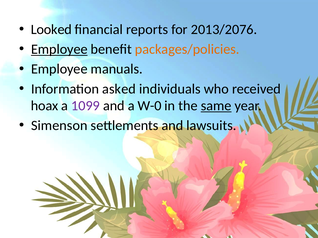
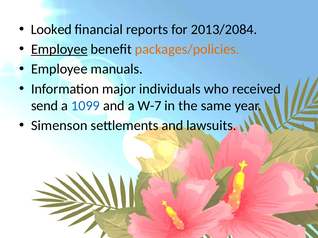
2013/2076: 2013/2076 -> 2013/2084 (224, 30)
asked: asked -> major (119, 89)
hoax: hoax -> send (45, 106)
1099 colour: purple -> blue (86, 106)
W-0: W-0 -> W-7 (150, 106)
same underline: present -> none (216, 106)
